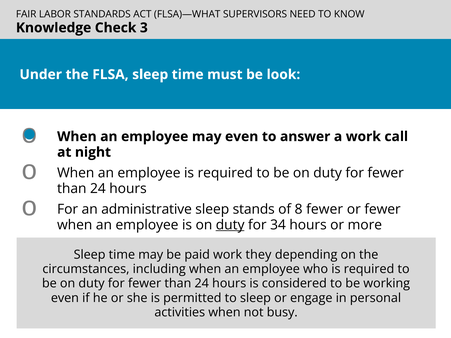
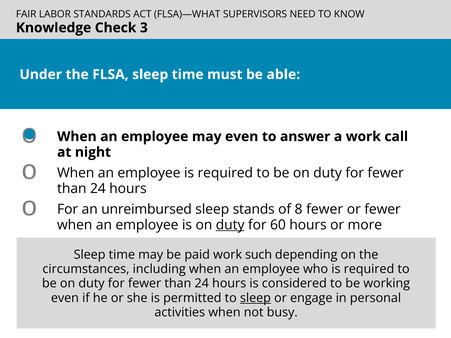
look: look -> able (283, 75)
administrative: administrative -> unreimbursed (147, 209)
34: 34 -> 60 (278, 225)
they: they -> such (259, 255)
sleep underline: none -> present (255, 298)
